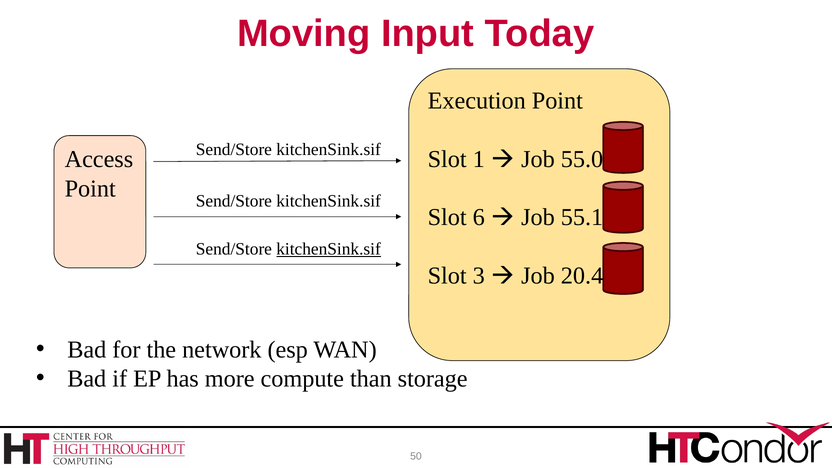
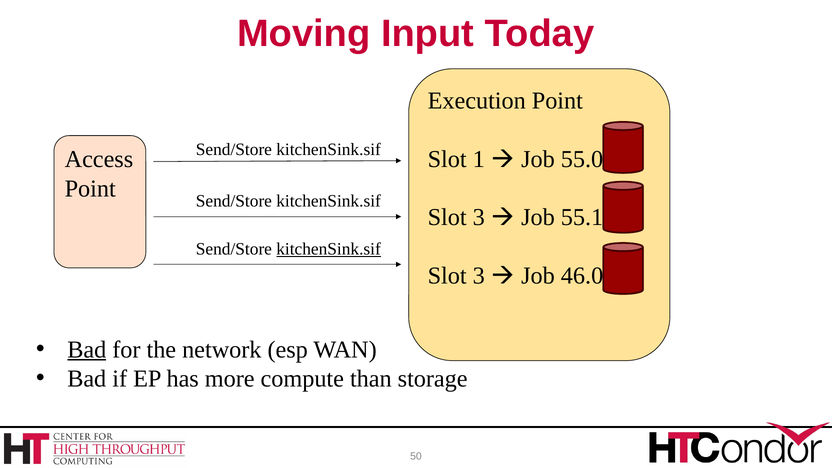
6: 6 -> 3 (479, 217)
20.4: 20.4 -> 46.0 (582, 276)
Bad underline: none -> present (87, 350)
